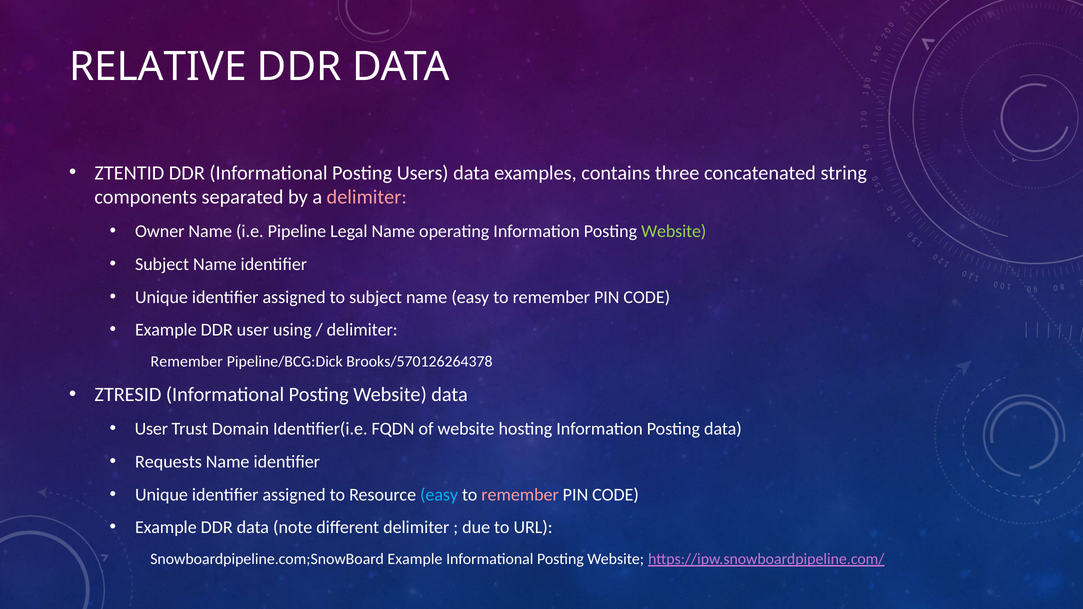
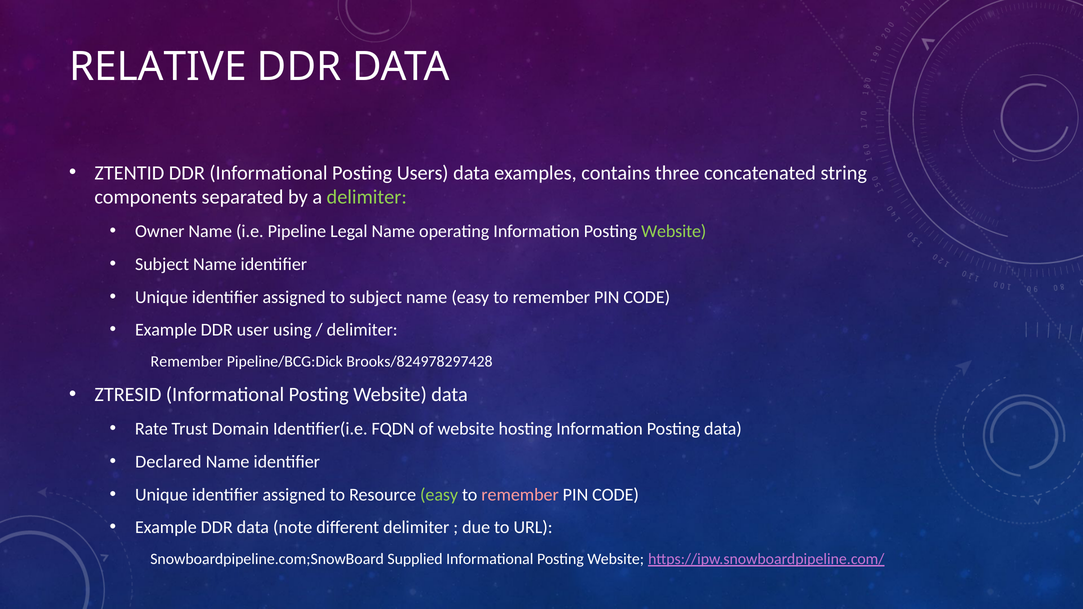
delimiter colour: pink -> light green (367, 197)
Brooks/570126264378: Brooks/570126264378 -> Brooks/824978297428 (419, 362)
User: User -> Rate (151, 429)
Requests: Requests -> Declared (168, 462)
easy colour: light blue -> light green (439, 495)
Snowboardpipeline.com;SnowBoard Example: Example -> Supplied (415, 559)
